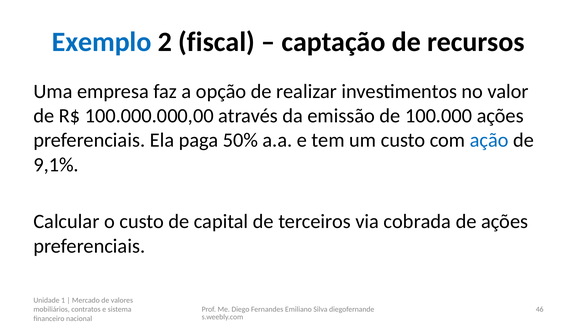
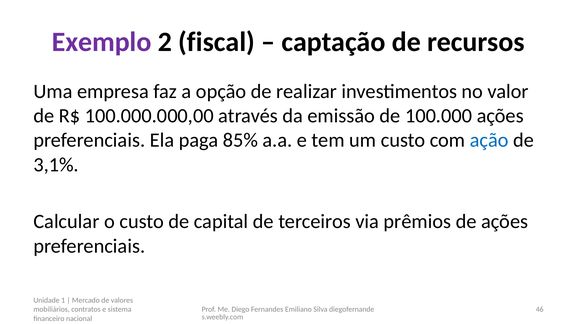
Exemplo colour: blue -> purple (102, 42)
50%: 50% -> 85% (240, 140)
9,1%: 9,1% -> 3,1% (56, 165)
cobrada: cobrada -> prêmios (417, 222)
